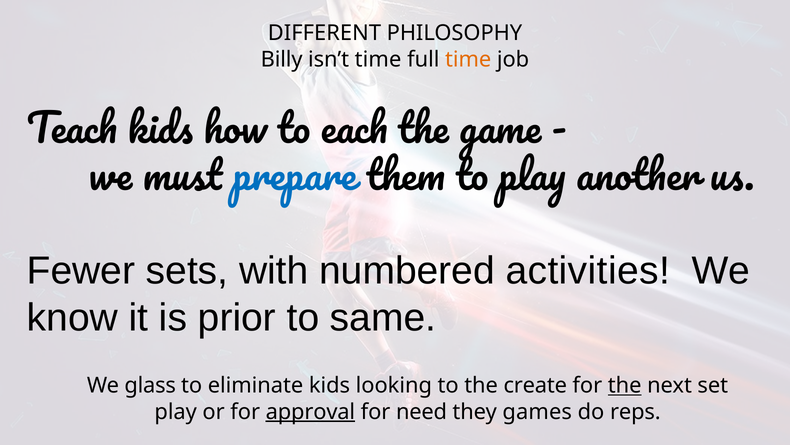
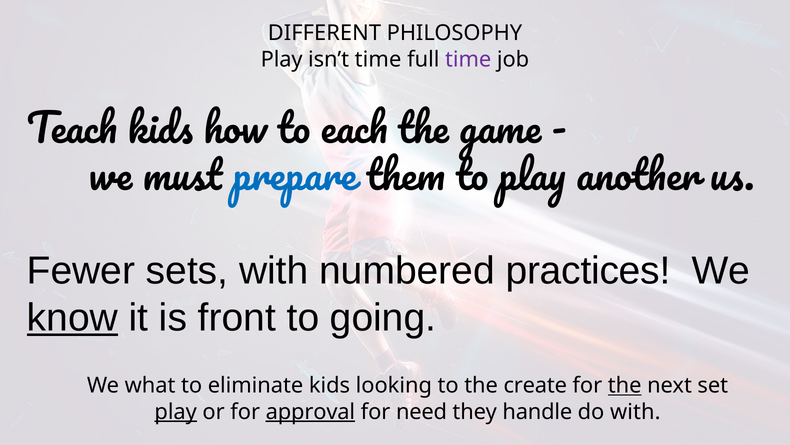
Billy: Billy -> Play (282, 59)
time colour: orange -> purple (468, 59)
activities: activities -> practices (588, 271)
know underline: none -> present (72, 318)
prior: prior -> front (237, 318)
same: same -> going (383, 318)
glass: glass -> what (150, 385)
play underline: none -> present (176, 411)
games: games -> handle (537, 411)
do reps: reps -> with (635, 411)
